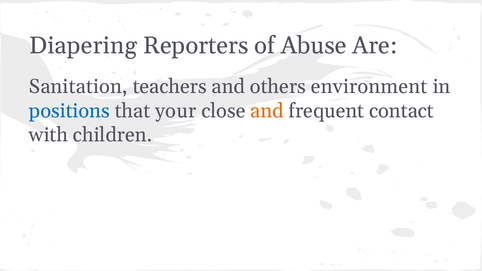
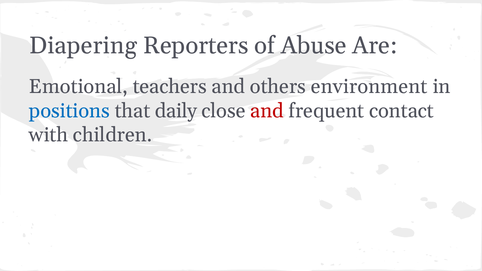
Sanitation: Sanitation -> Emotional (78, 87)
your: your -> daily (176, 111)
and colour: orange -> red (267, 111)
